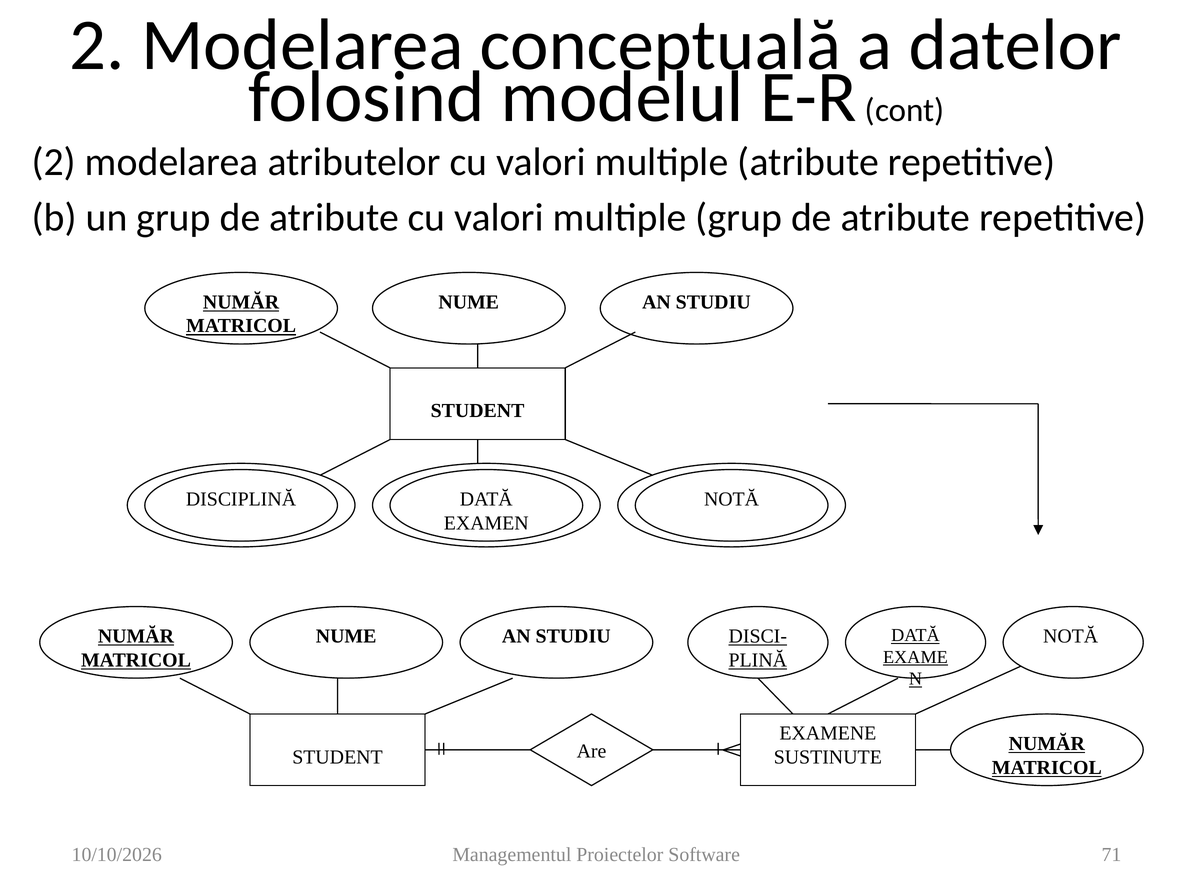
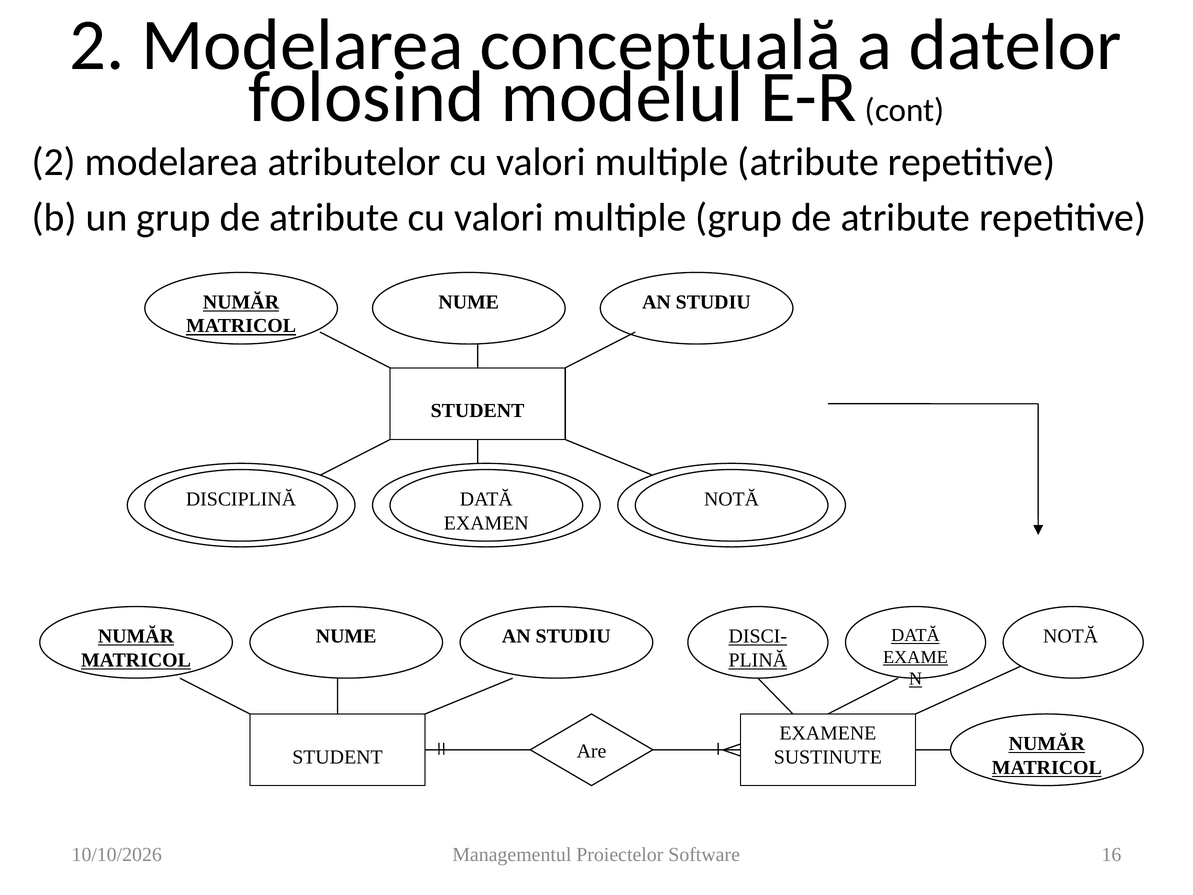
71: 71 -> 16 (1111, 854)
